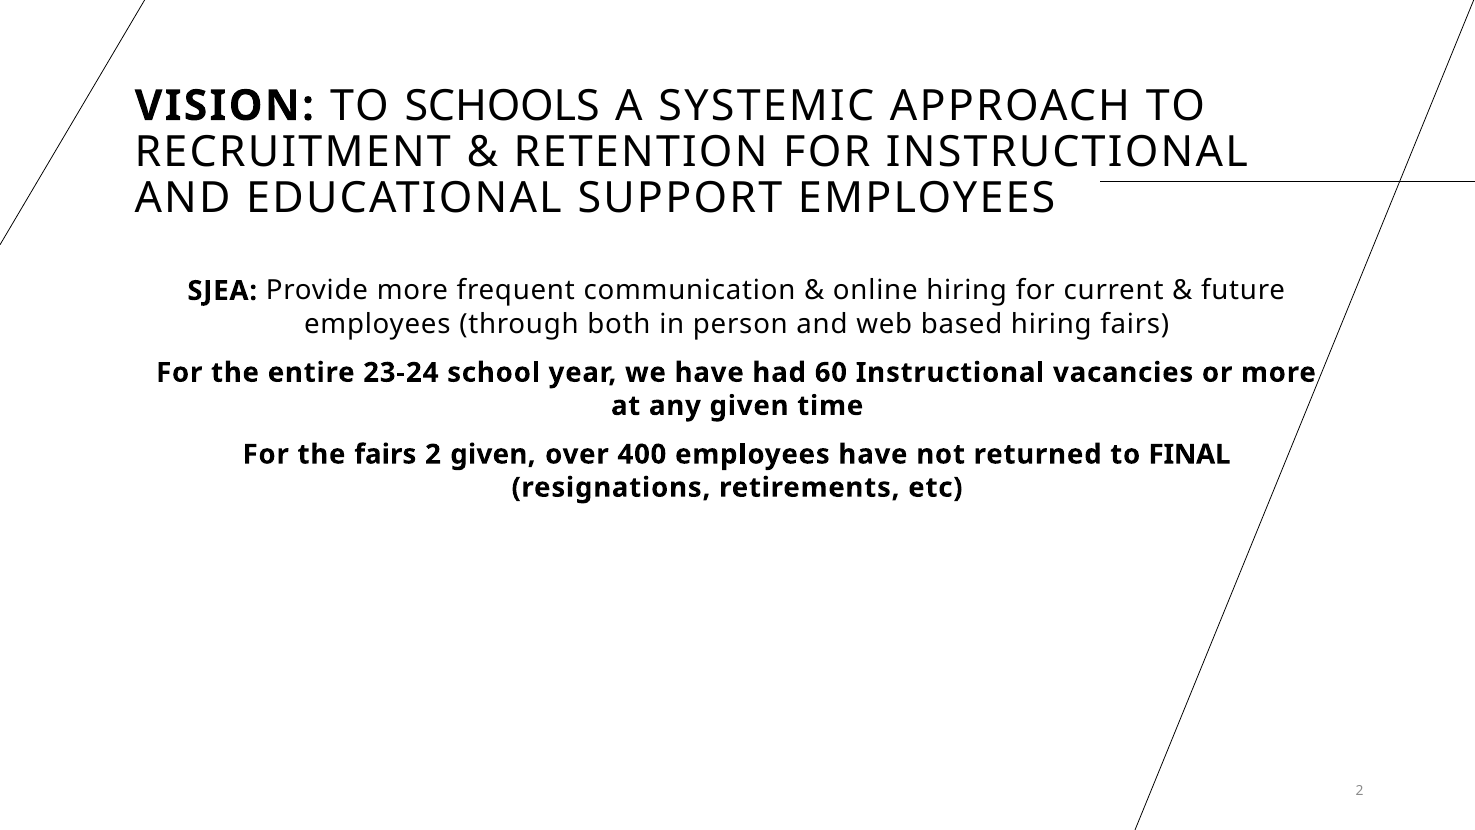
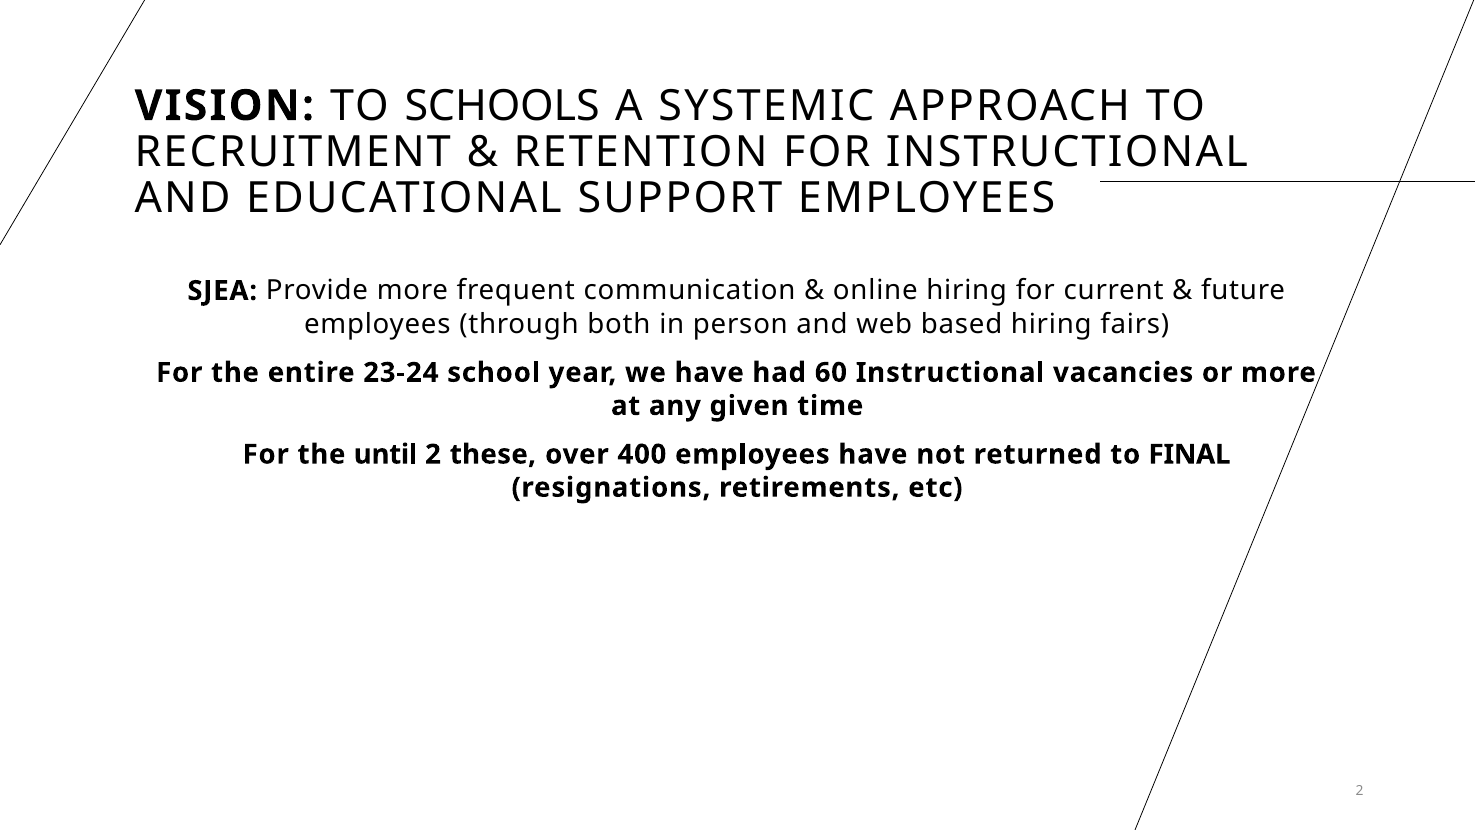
the fairs: fairs -> until (385, 454)
2 given: given -> these (493, 454)
